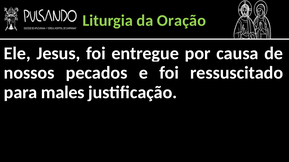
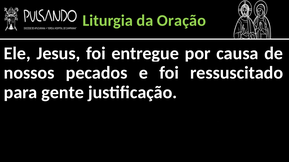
males: males -> gente (63, 93)
